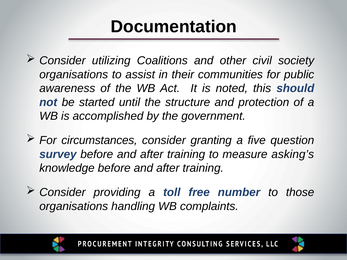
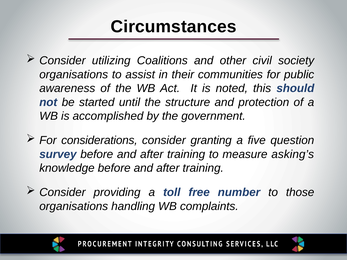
Documentation: Documentation -> Circumstances (174, 27)
circumstances: circumstances -> considerations (99, 141)
